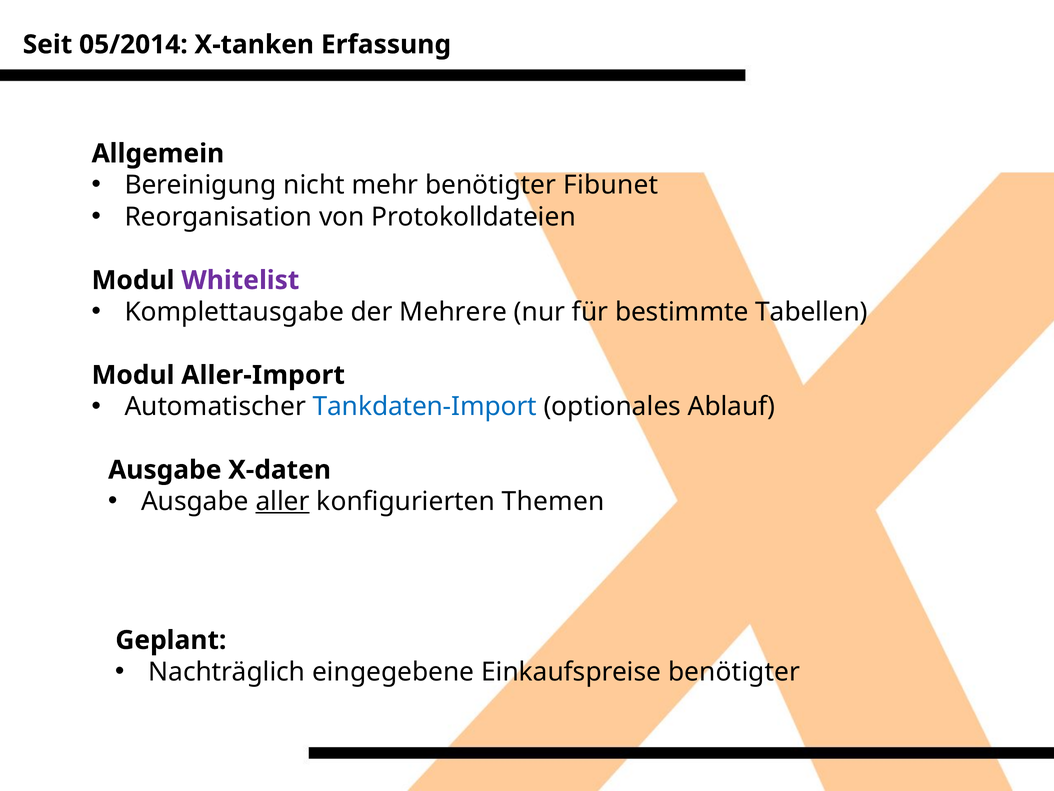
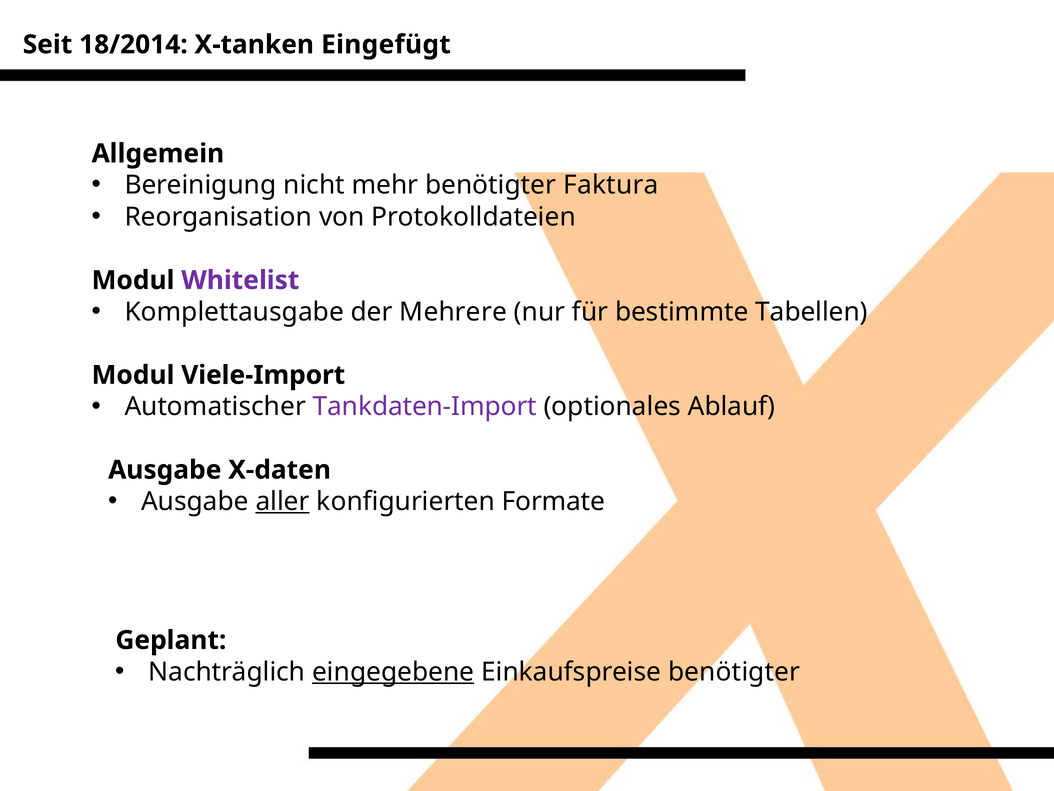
05/2014: 05/2014 -> 18/2014 (133, 45)
Erfassung: Erfassung -> Eingefügt (386, 45)
Fibunet: Fibunet -> Faktura (611, 185)
Aller-Import: Aller-Import -> Viele-Import (263, 375)
Tankdaten-Import colour: blue -> purple (425, 407)
Themen: Themen -> Formate (554, 501)
eingegebene underline: none -> present (393, 671)
